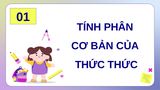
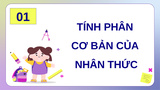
THỨC: THỨC -> NHÂN (90, 65)
